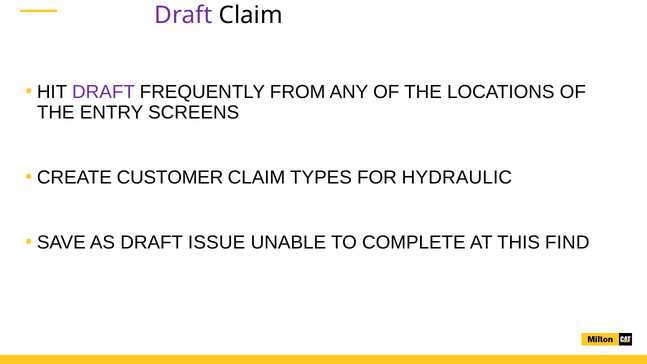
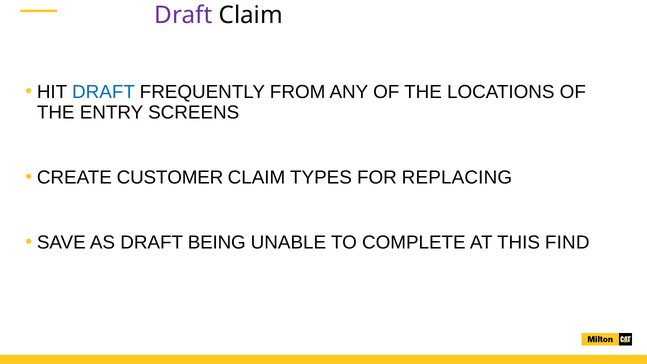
DRAFT colour: purple -> blue (103, 92)
HYDRAULIC: HYDRAULIC -> REPLACING (457, 177)
ISSUE: ISSUE -> BEING (217, 242)
